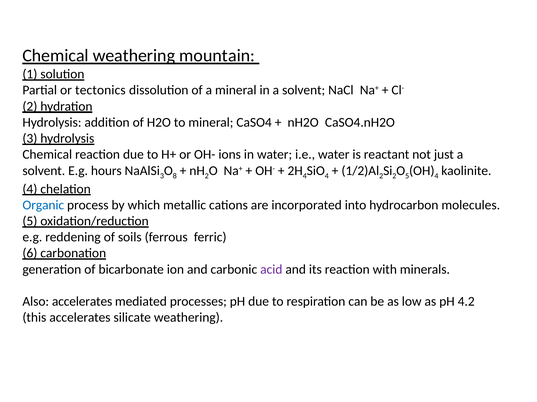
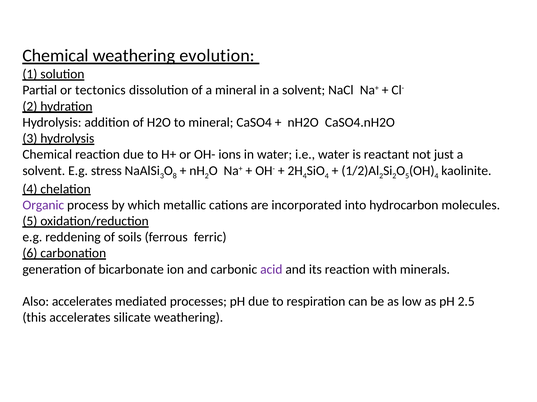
mountain: mountain -> evolution (217, 56)
hours: hours -> stress (106, 171)
Organic colour: blue -> purple (43, 205)
4.2: 4.2 -> 2.5 (466, 302)
